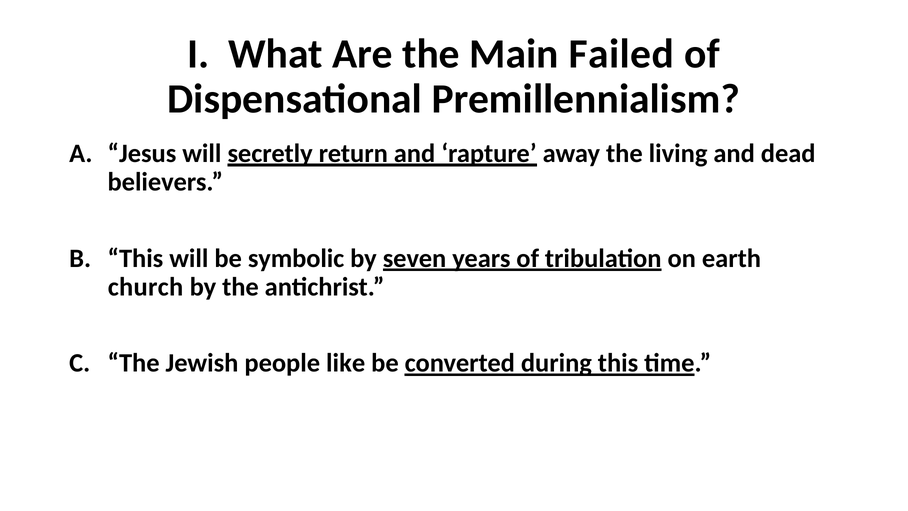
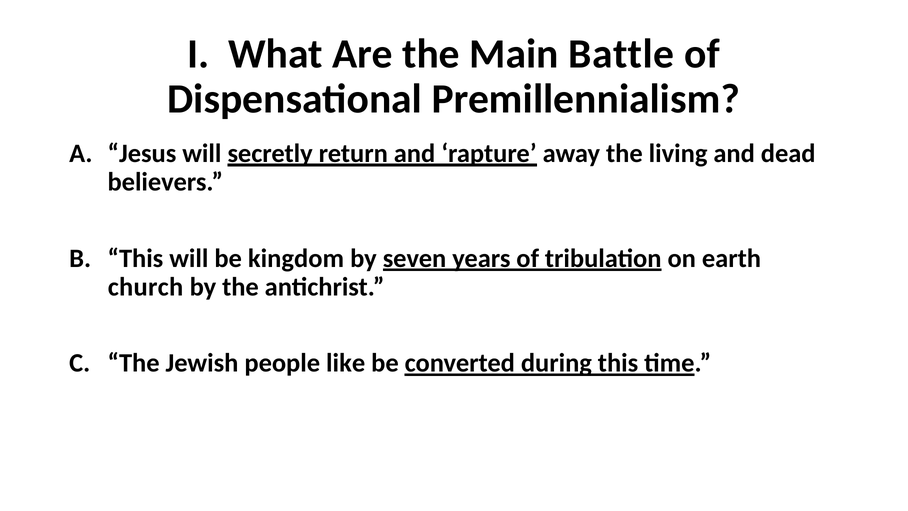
Failed: Failed -> Battle (621, 54)
symbolic: symbolic -> kingdom (296, 258)
